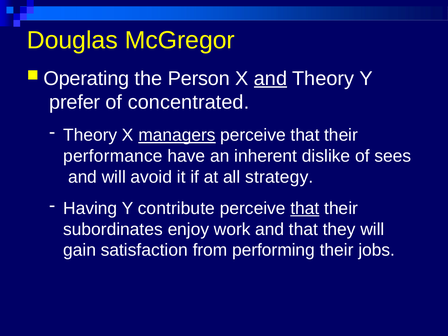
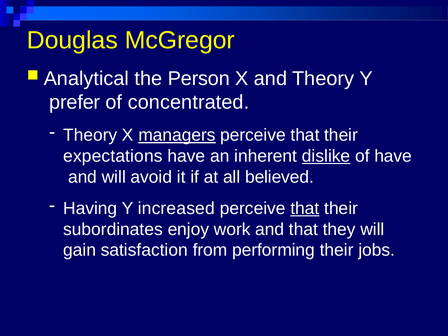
Operating: Operating -> Analytical (86, 78)
and underline: present -> none (271, 78)
performance: performance -> expectations (113, 156)
dislike underline: none -> present (326, 156)
of sees: sees -> have (393, 156)
strategy: strategy -> believed (279, 177)
contribute: contribute -> increased (176, 208)
